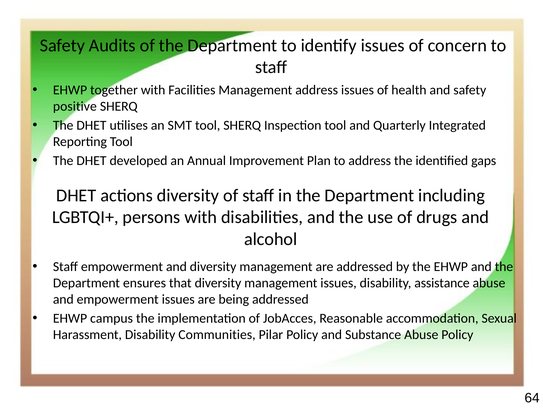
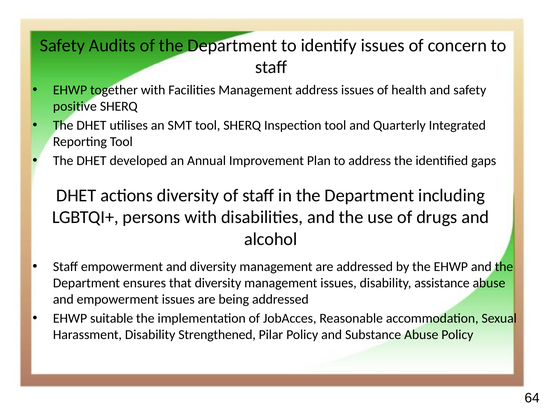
campus: campus -> suitable (112, 318)
Communities: Communities -> Strengthened (217, 334)
